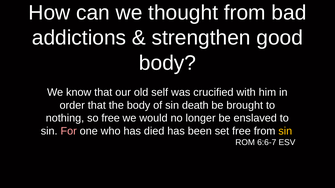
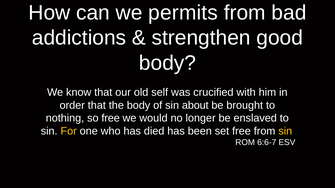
thought: thought -> permits (183, 13)
death: death -> about (195, 105)
For colour: pink -> yellow (69, 131)
